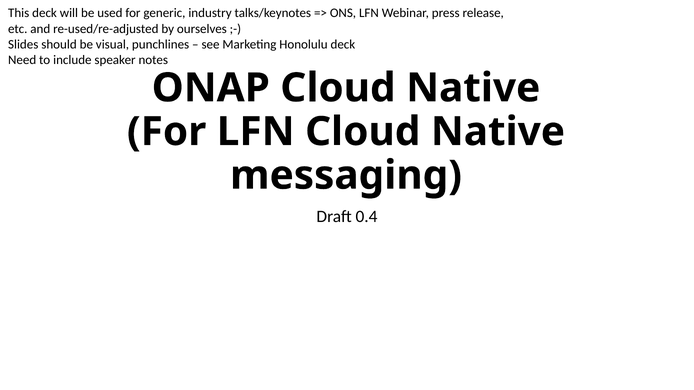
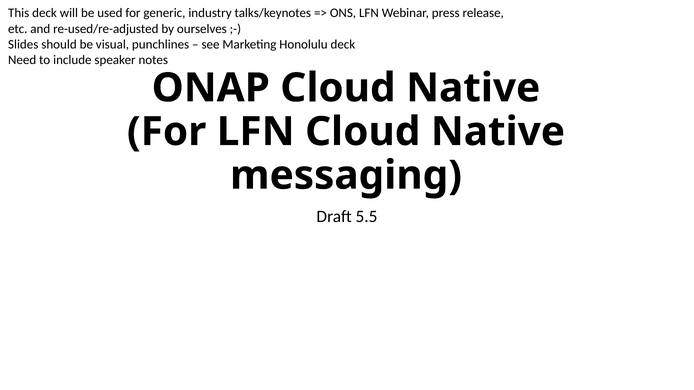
0.4: 0.4 -> 5.5 (367, 217)
